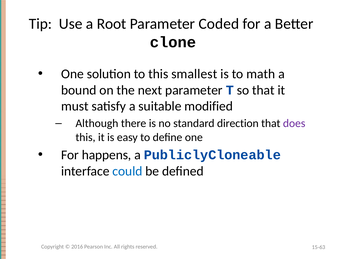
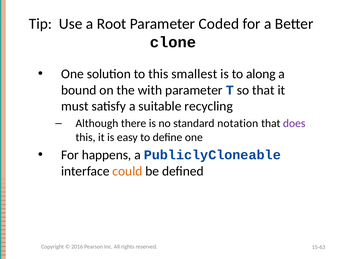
math: math -> along (261, 74)
next: next -> with (150, 90)
modified: modified -> recycling (209, 106)
direction: direction -> notation (238, 124)
could colour: blue -> orange (127, 171)
